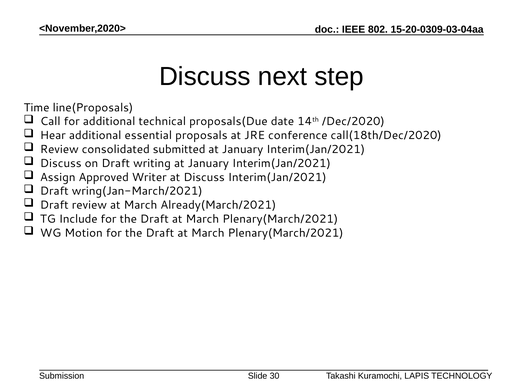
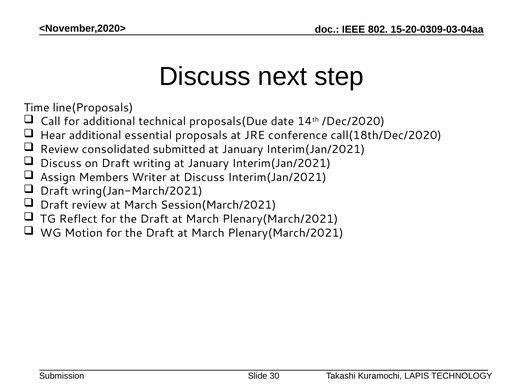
Approved: Approved -> Members (104, 177)
Already(March/2021: Already(March/2021 -> Session(March/2021 (218, 205)
Include: Include -> Reflect (78, 219)
